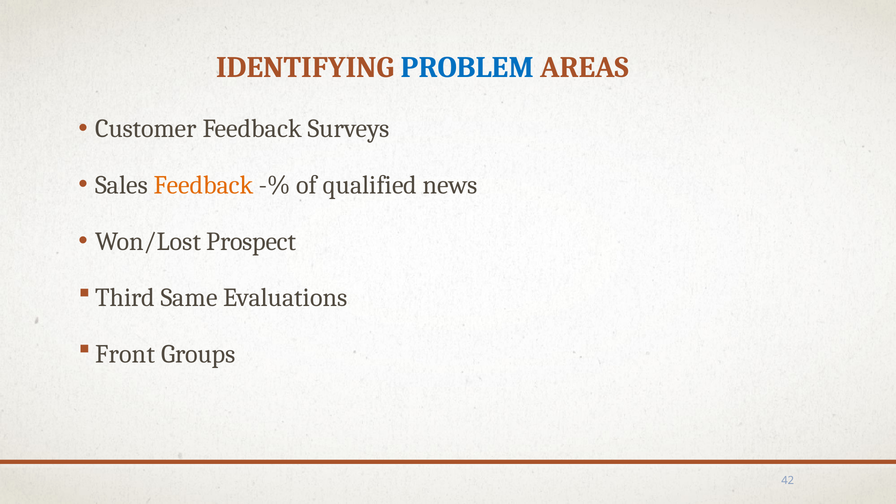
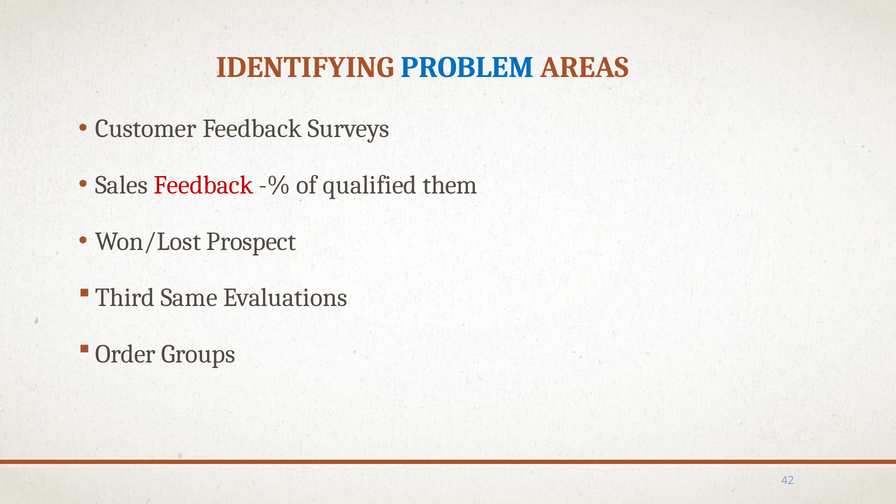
Feedback colour: orange -> red (204, 185)
news: news -> them (450, 185)
Front: Front -> Order (125, 354)
